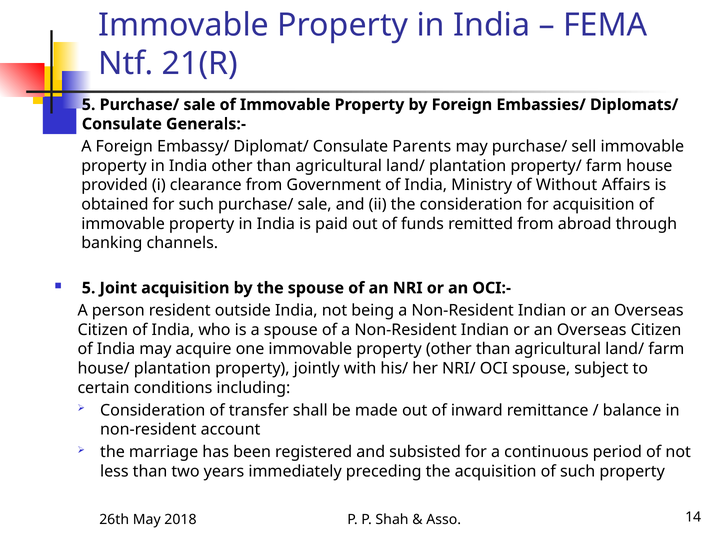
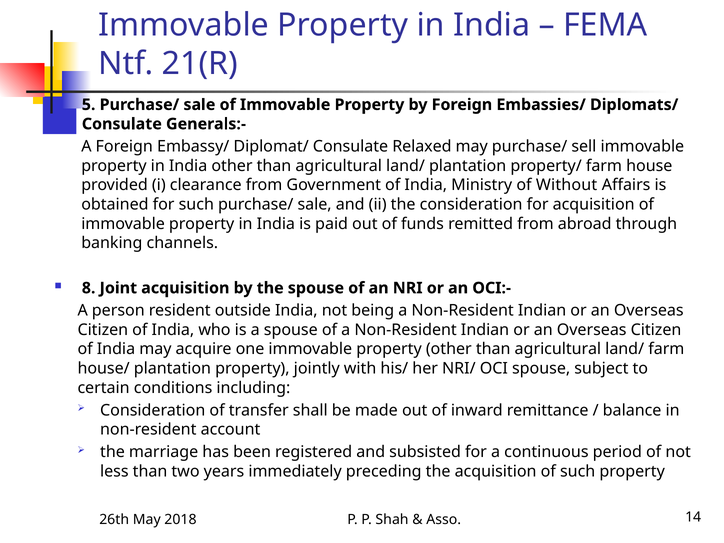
Parents: Parents -> Relaxed (422, 147)
5: 5 -> 8 (89, 288)
